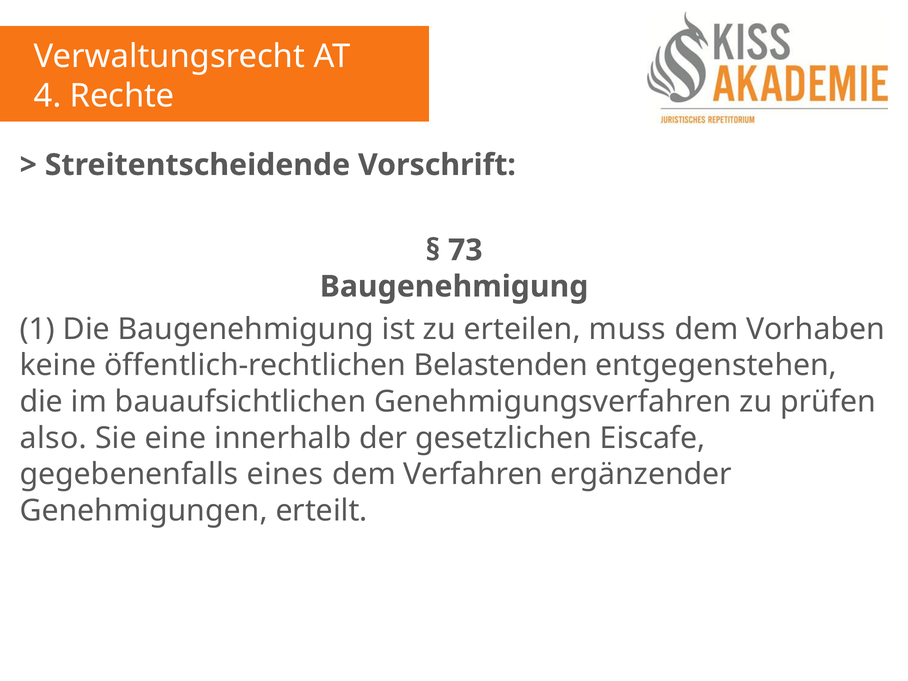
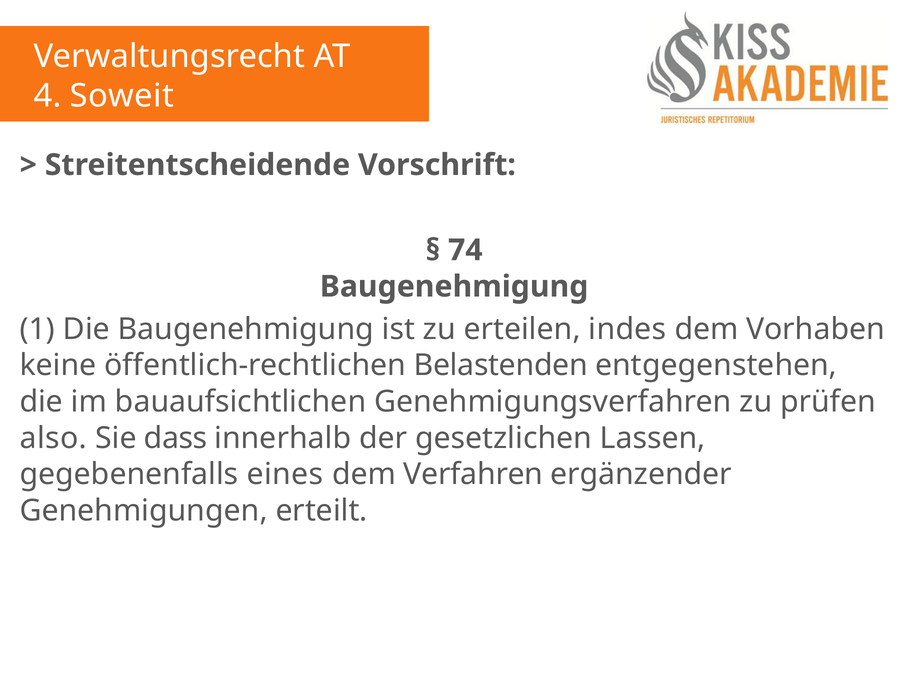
Rechte: Rechte -> Soweit (122, 96)
73: 73 -> 74 (465, 250)
muss: muss -> indes (627, 329)
eine: eine -> dass (176, 438)
Eiscafe: Eiscafe -> Lassen (653, 438)
